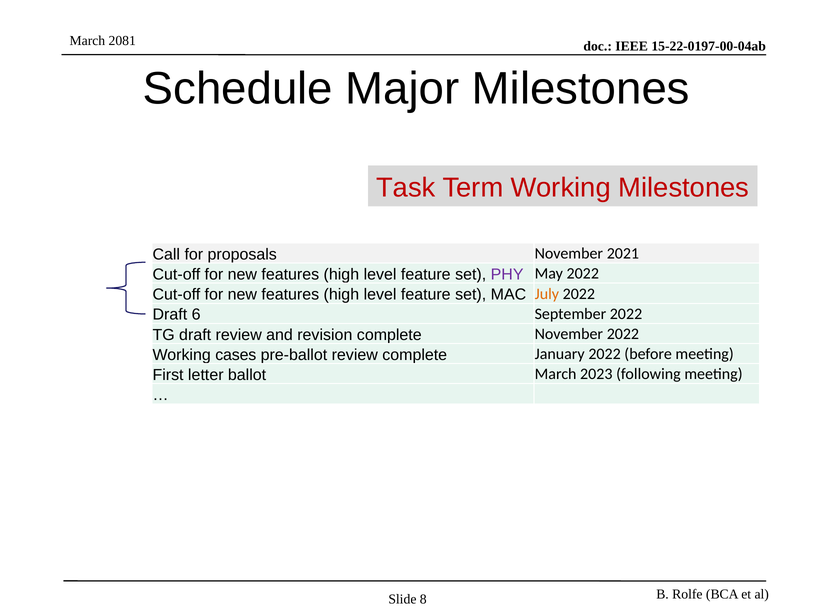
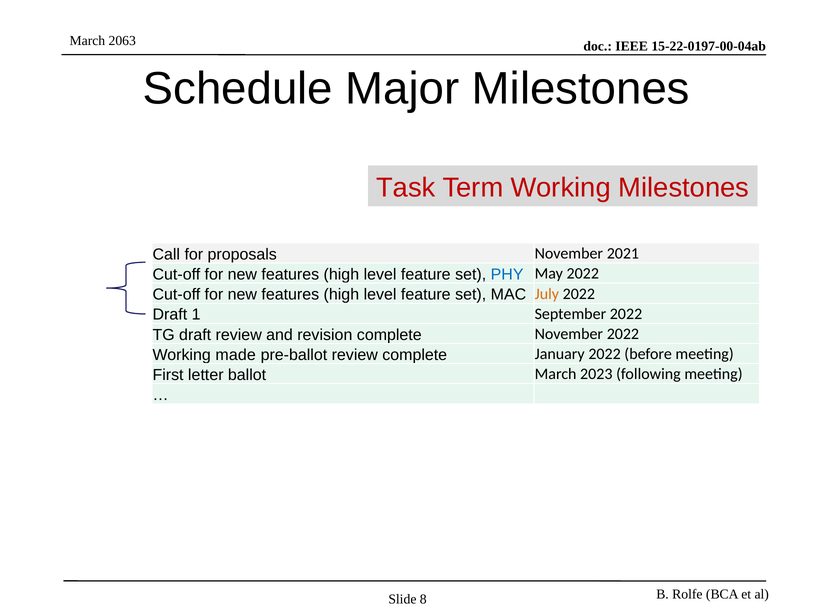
2081: 2081 -> 2063 (122, 41)
PHY colour: purple -> blue (507, 275)
6: 6 -> 1 (196, 315)
cases: cases -> made (236, 355)
